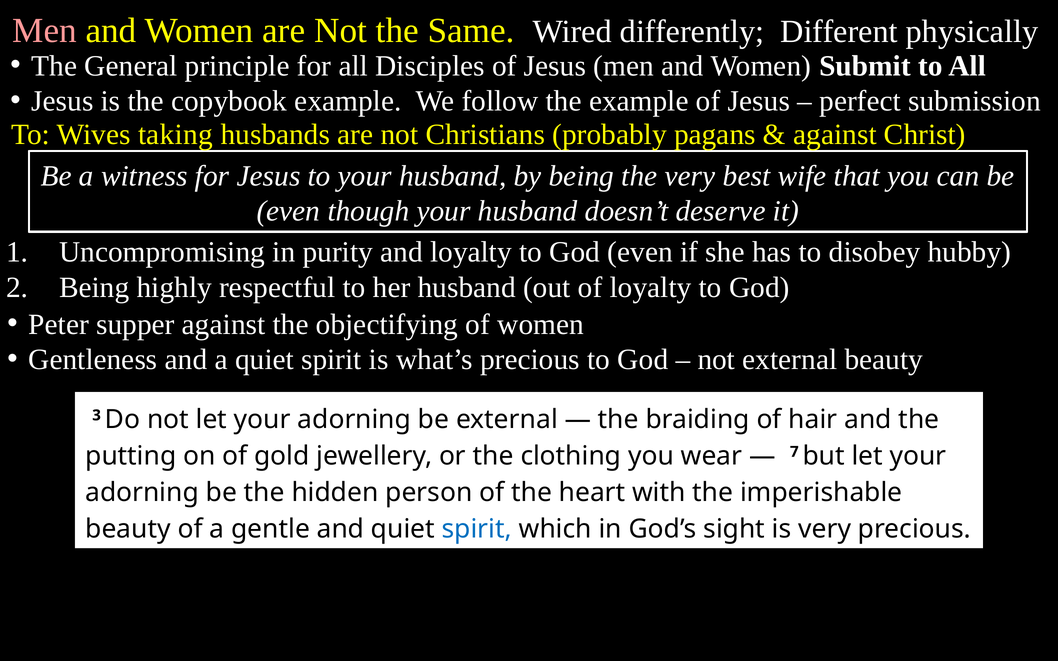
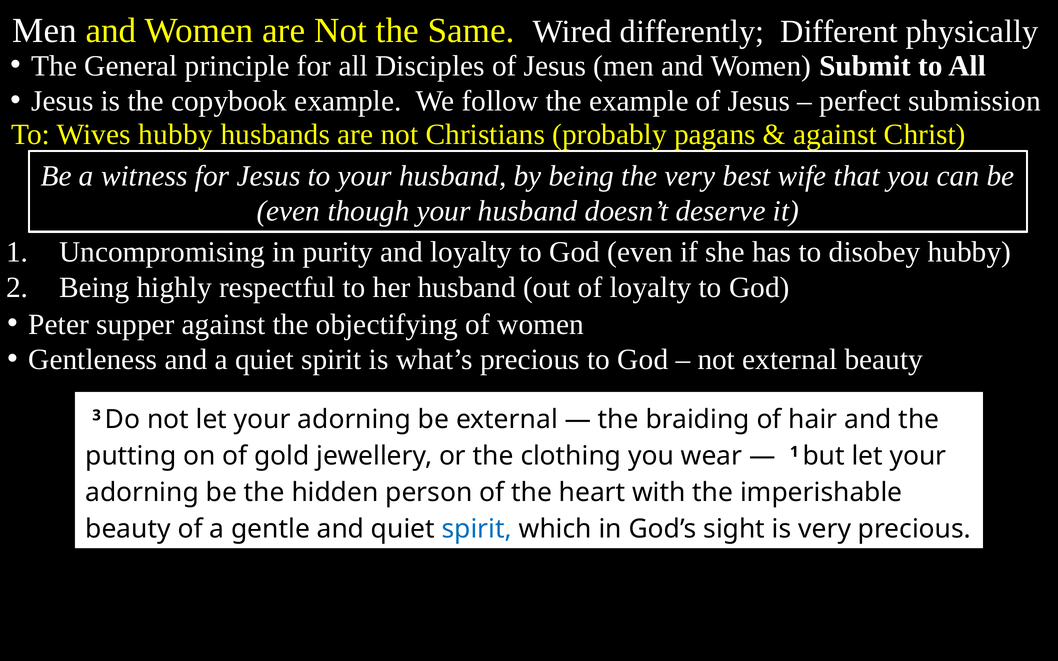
Men colour: pink -> white (45, 30)
Wives taking: taking -> hubby (175, 135)
7: 7 -> 1 (794, 452)
